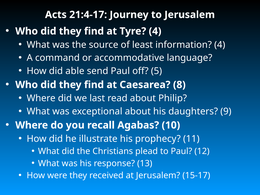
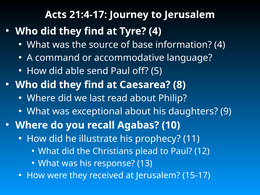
least: least -> base (143, 45)
